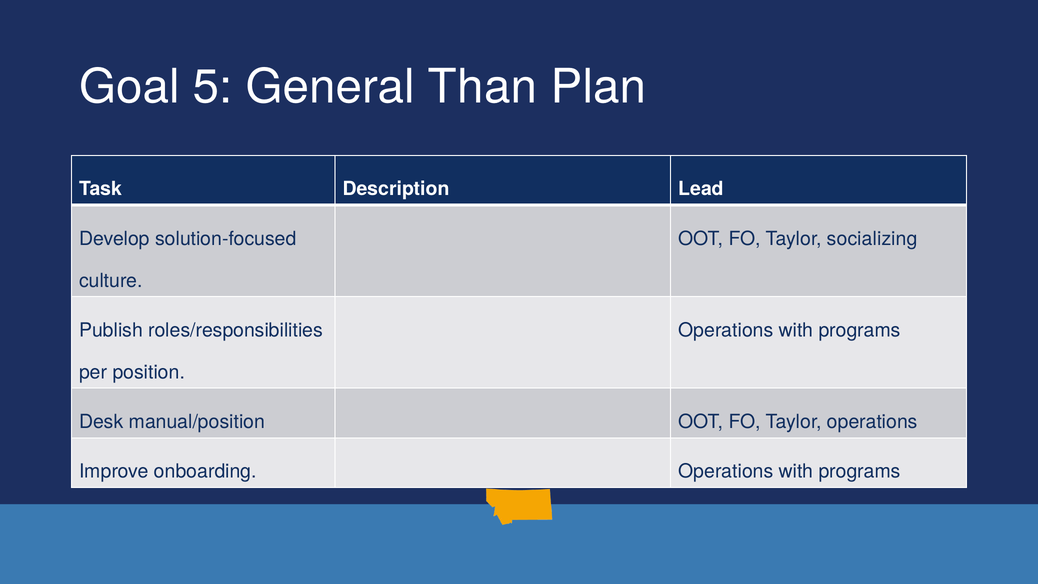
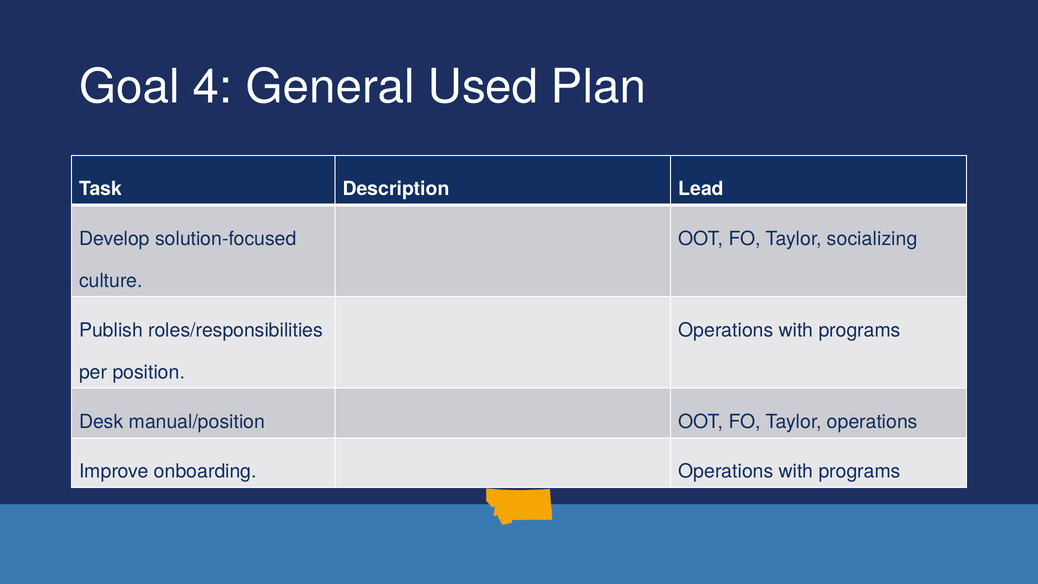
5: 5 -> 4 (213, 87)
Than: Than -> Used (483, 87)
